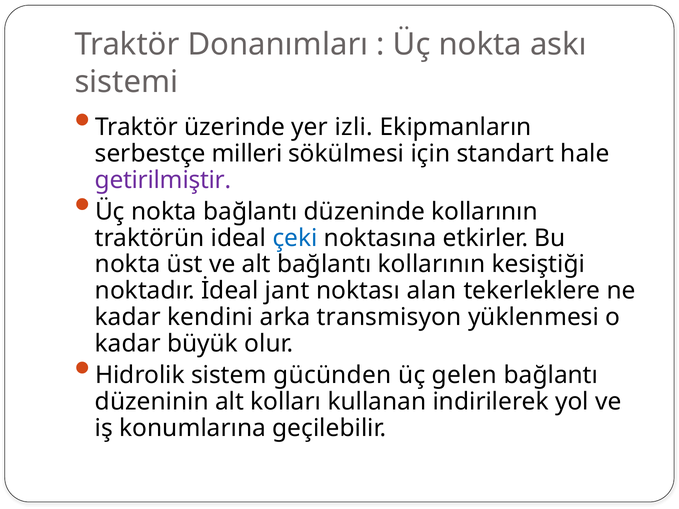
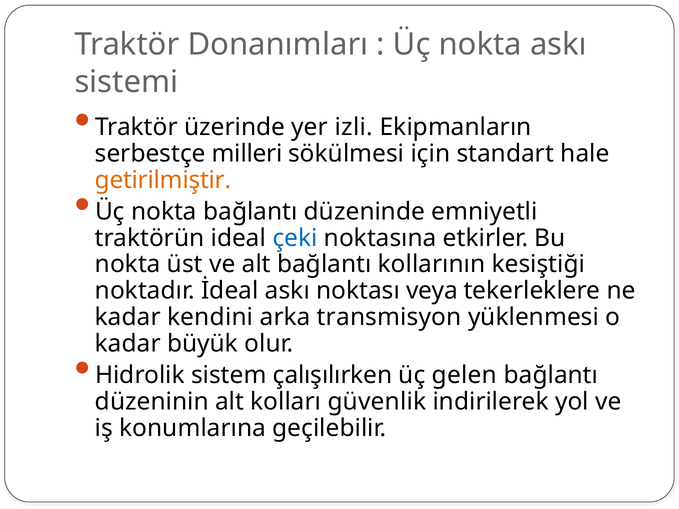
getirilmiştir colour: purple -> orange (163, 180)
düzeninde kollarının: kollarının -> emniyetli (484, 212)
İdeal jant: jant -> askı (287, 291)
alan: alan -> veya (432, 291)
gücünden: gücünden -> çalışılırken (333, 375)
kullanan: kullanan -> güvenlik (377, 402)
